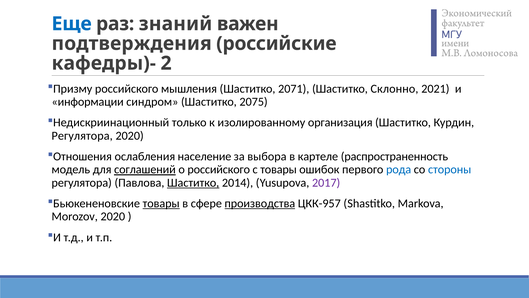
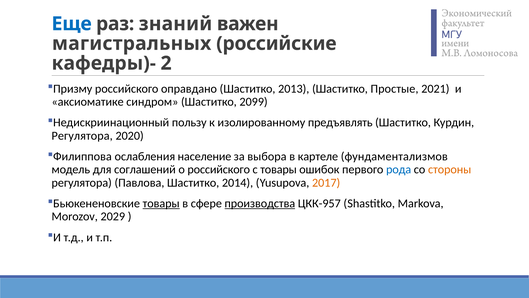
подтверждения: подтверждения -> магистральных (132, 43)
мышления: мышления -> оправдано (189, 89)
2071: 2071 -> 2013 (294, 89)
Склонно: Склонно -> Простые (395, 89)
информации: информации -> аксиоматике (88, 102)
2075: 2075 -> 2099 (254, 102)
только: только -> пользу (189, 122)
организация: организация -> предъявлять (340, 122)
Отношения: Отношения -> Филиппова (82, 156)
распространенность: распространенность -> фундаментализмов (394, 156)
соглашений underline: present -> none (145, 169)
стороны colour: blue -> orange (450, 169)
Шаститко underline: present -> none (193, 182)
2017 colour: purple -> orange (326, 182)
Morozov 2020: 2020 -> 2029 (113, 216)
